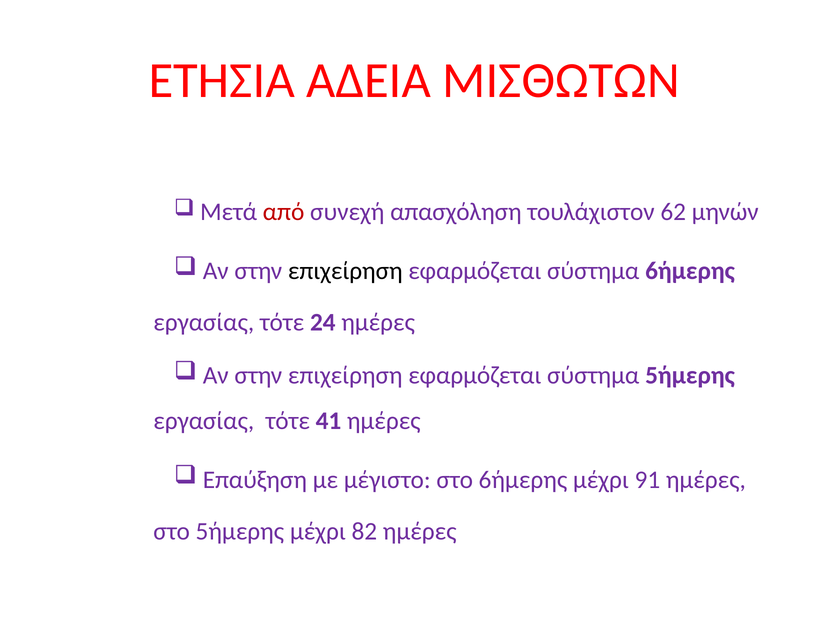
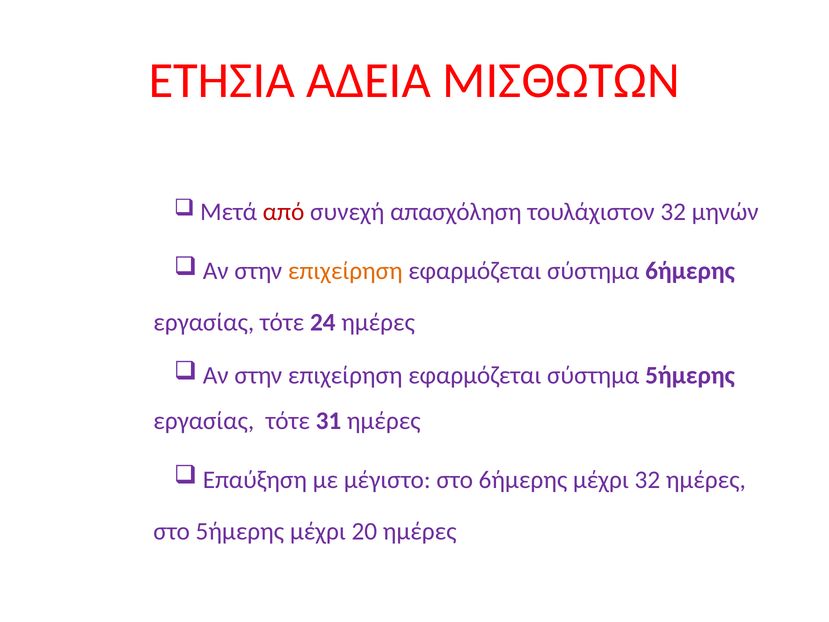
τουλάχιστον 62: 62 -> 32 (673, 212)
επιχείρηση colour: black -> orange (345, 271)
41: 41 -> 31 (328, 421)
μέχρι 91: 91 -> 32 (647, 479)
82: 82 -> 20 (364, 531)
